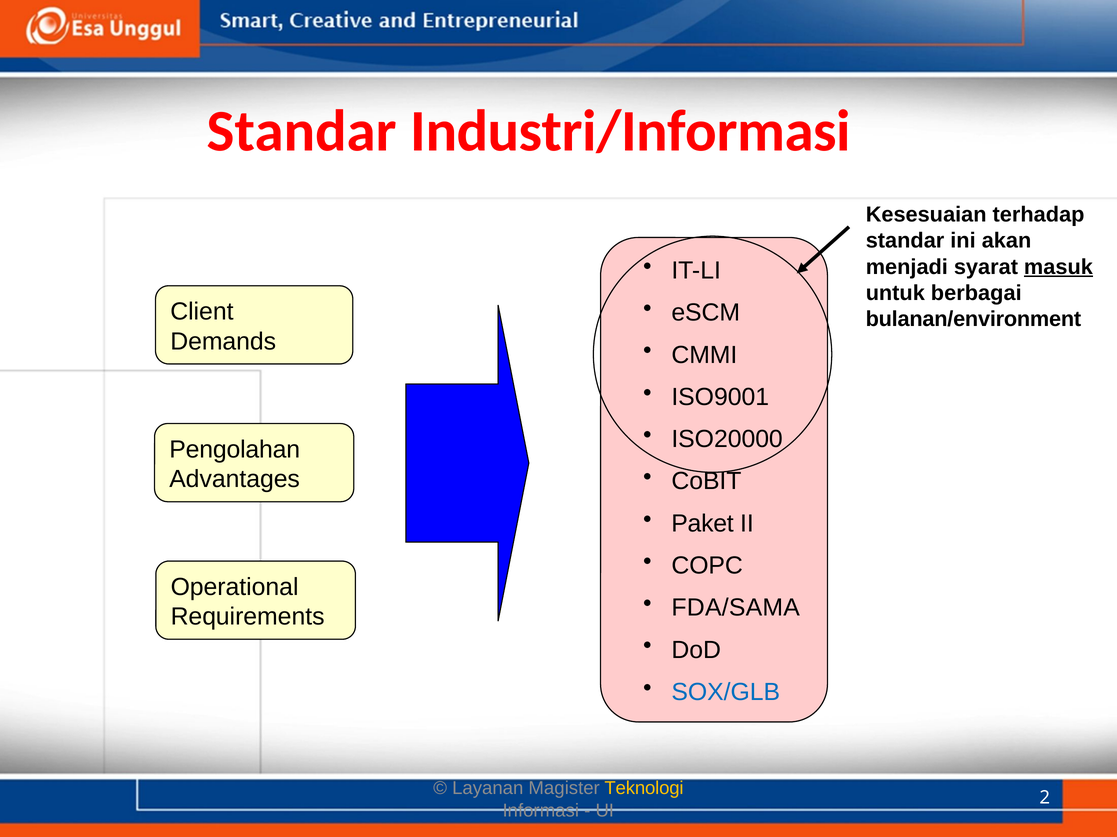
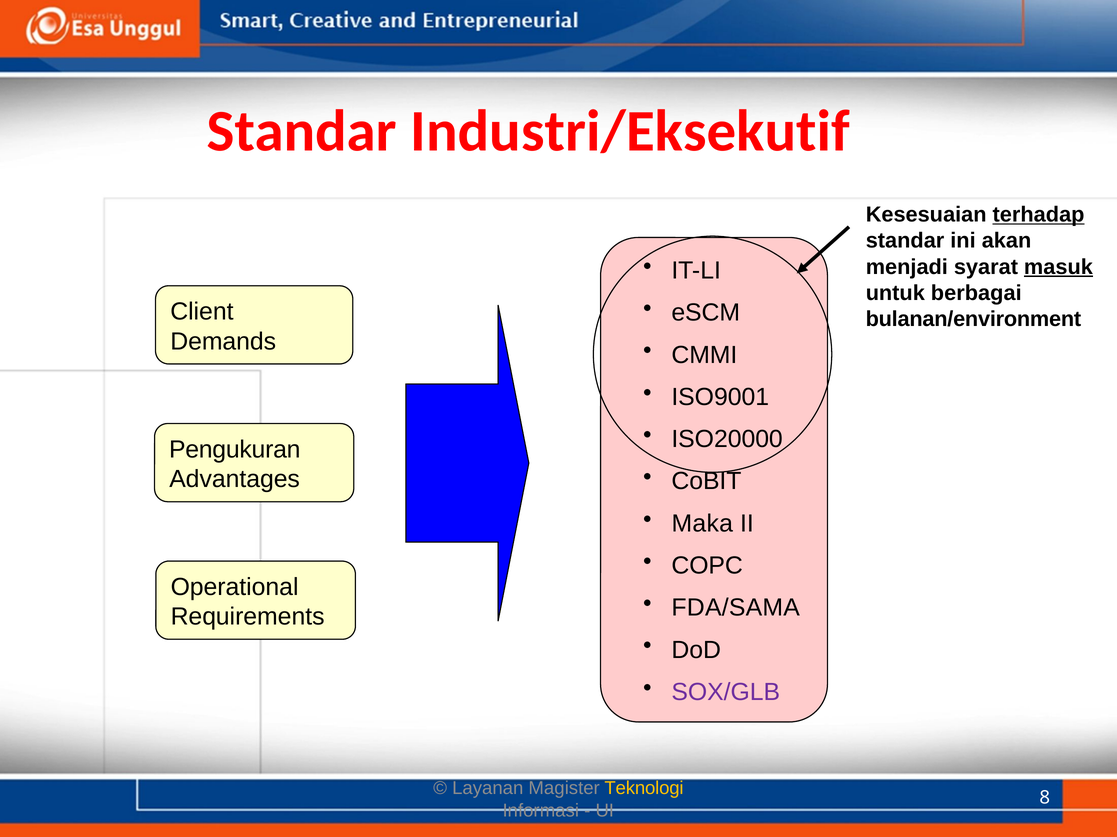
Industri/Informasi: Industri/Informasi -> Industri/Eksekutif (630, 131)
terhadap underline: none -> present (1039, 215)
Pengolahan: Pengolahan -> Pengukuran (235, 450)
Paket: Paket -> Maka (702, 524)
SOX/GLB colour: blue -> purple (726, 693)
2: 2 -> 8 (1045, 799)
